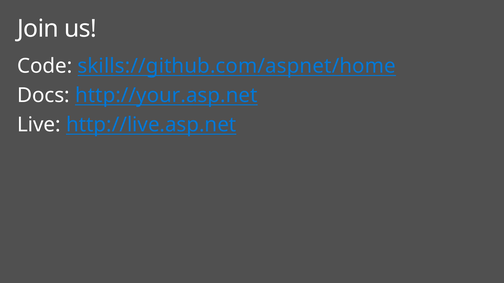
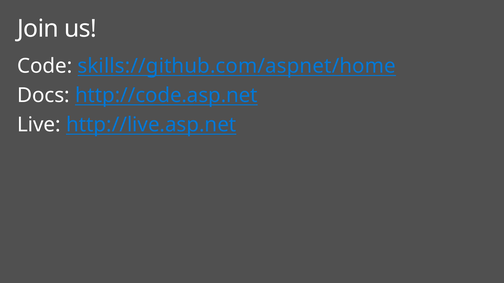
http://your.asp.net: http://your.asp.net -> http://code.asp.net (166, 96)
